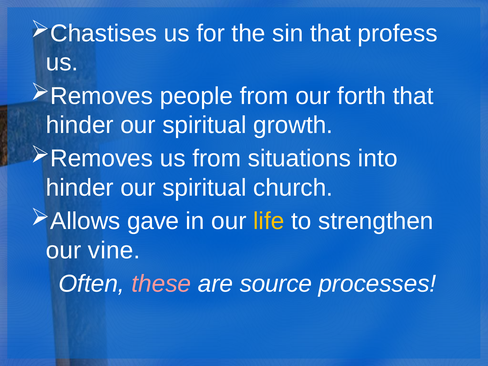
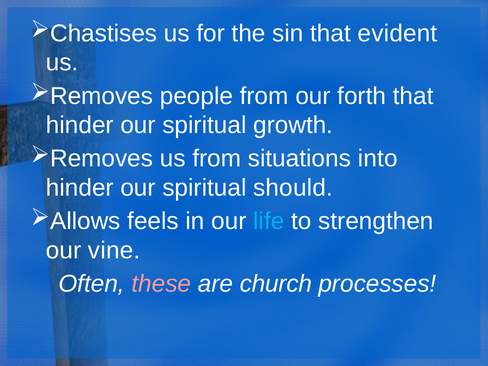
profess: profess -> evident (398, 33)
church: church -> should (293, 188)
gave: gave -> feels (153, 221)
life colour: yellow -> light blue (269, 221)
source: source -> church (276, 284)
